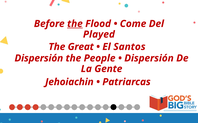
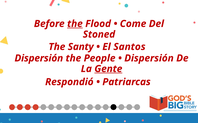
Played: Played -> Stoned (99, 35)
Great: Great -> Santy (81, 47)
Gente underline: none -> present (108, 69)
Jehoiachin: Jehoiachin -> Respondió (69, 82)
